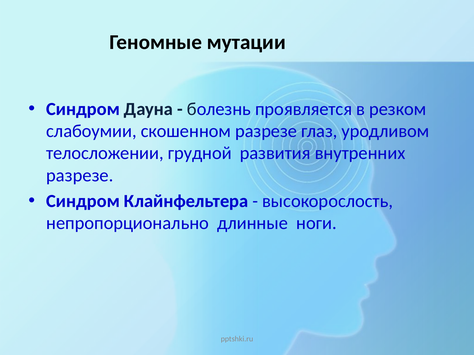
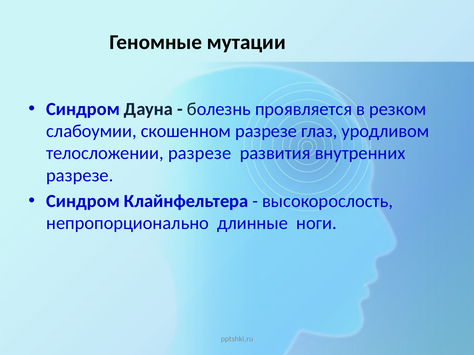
телосложении грудной: грудной -> разрезе (200, 153)
